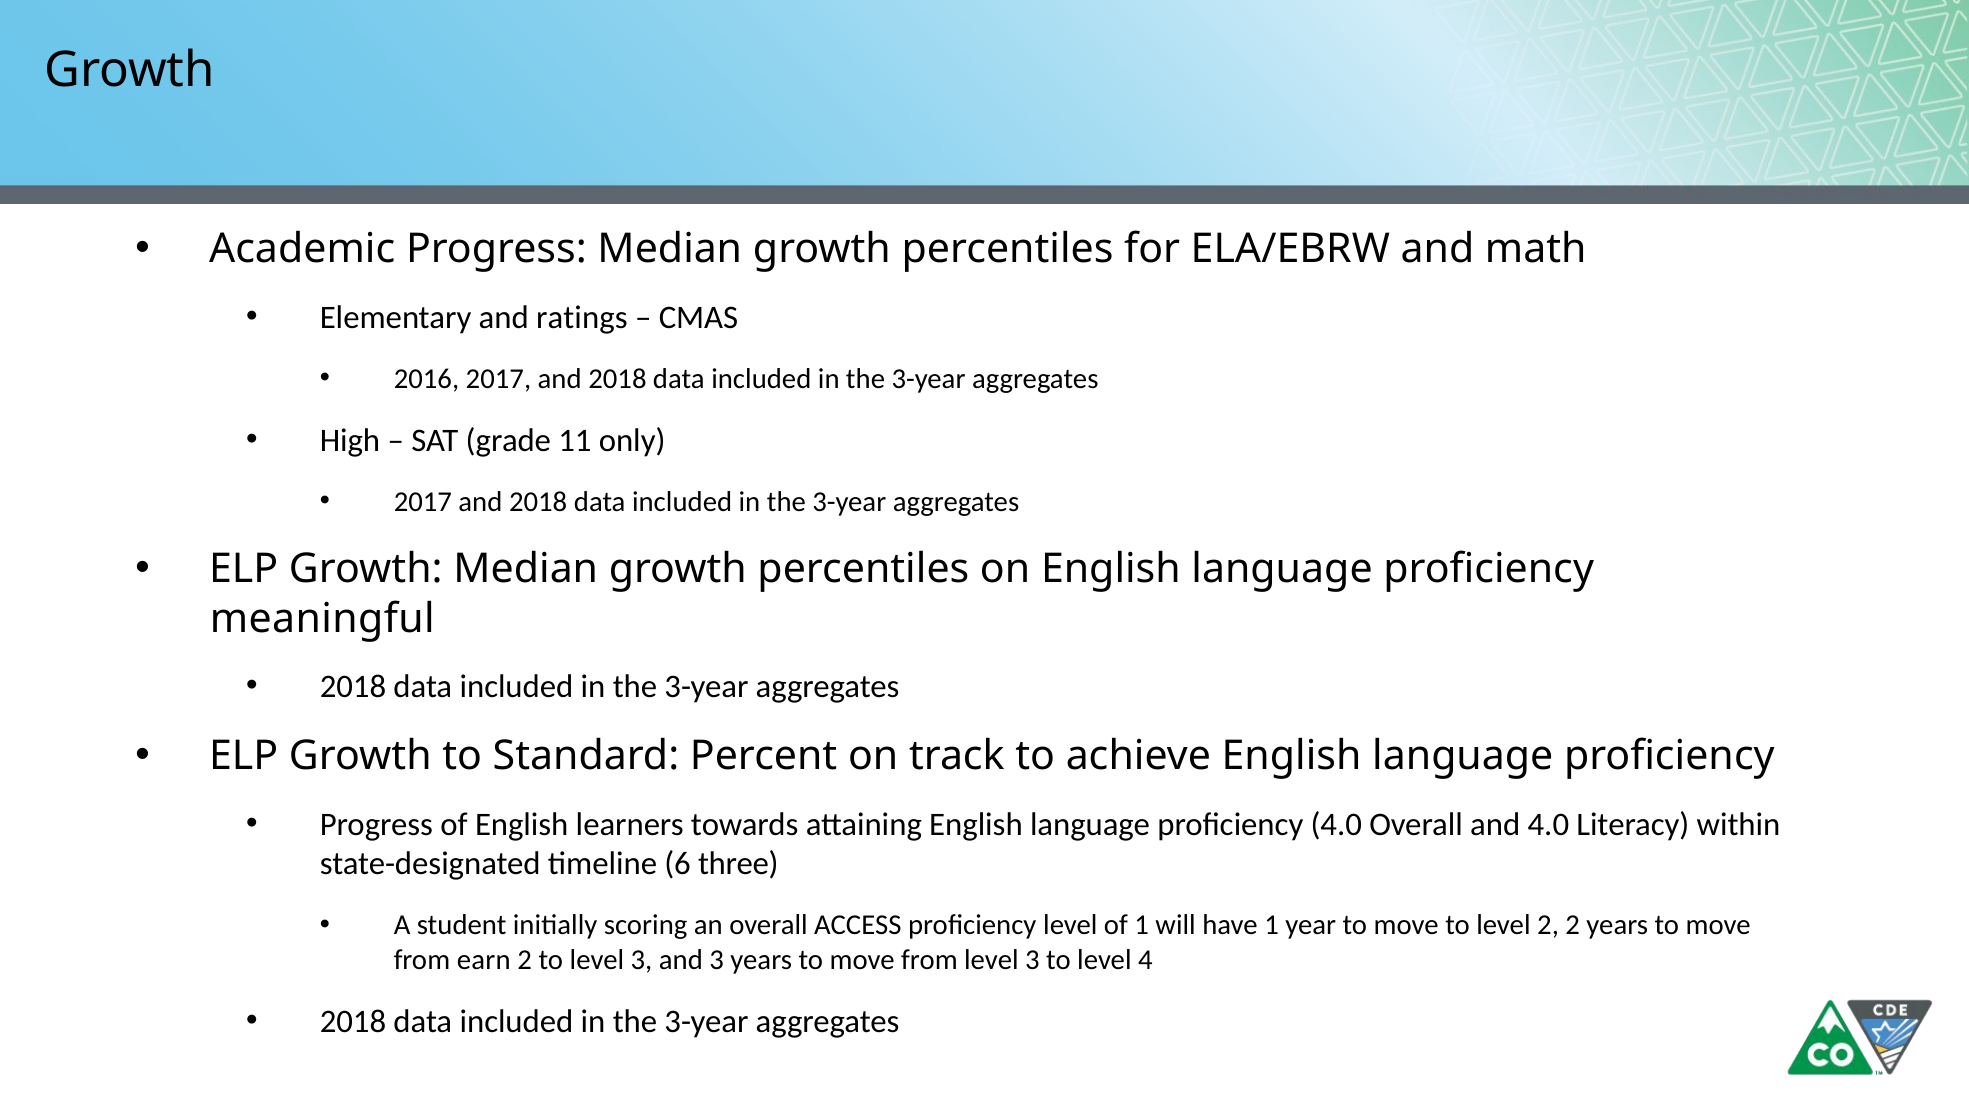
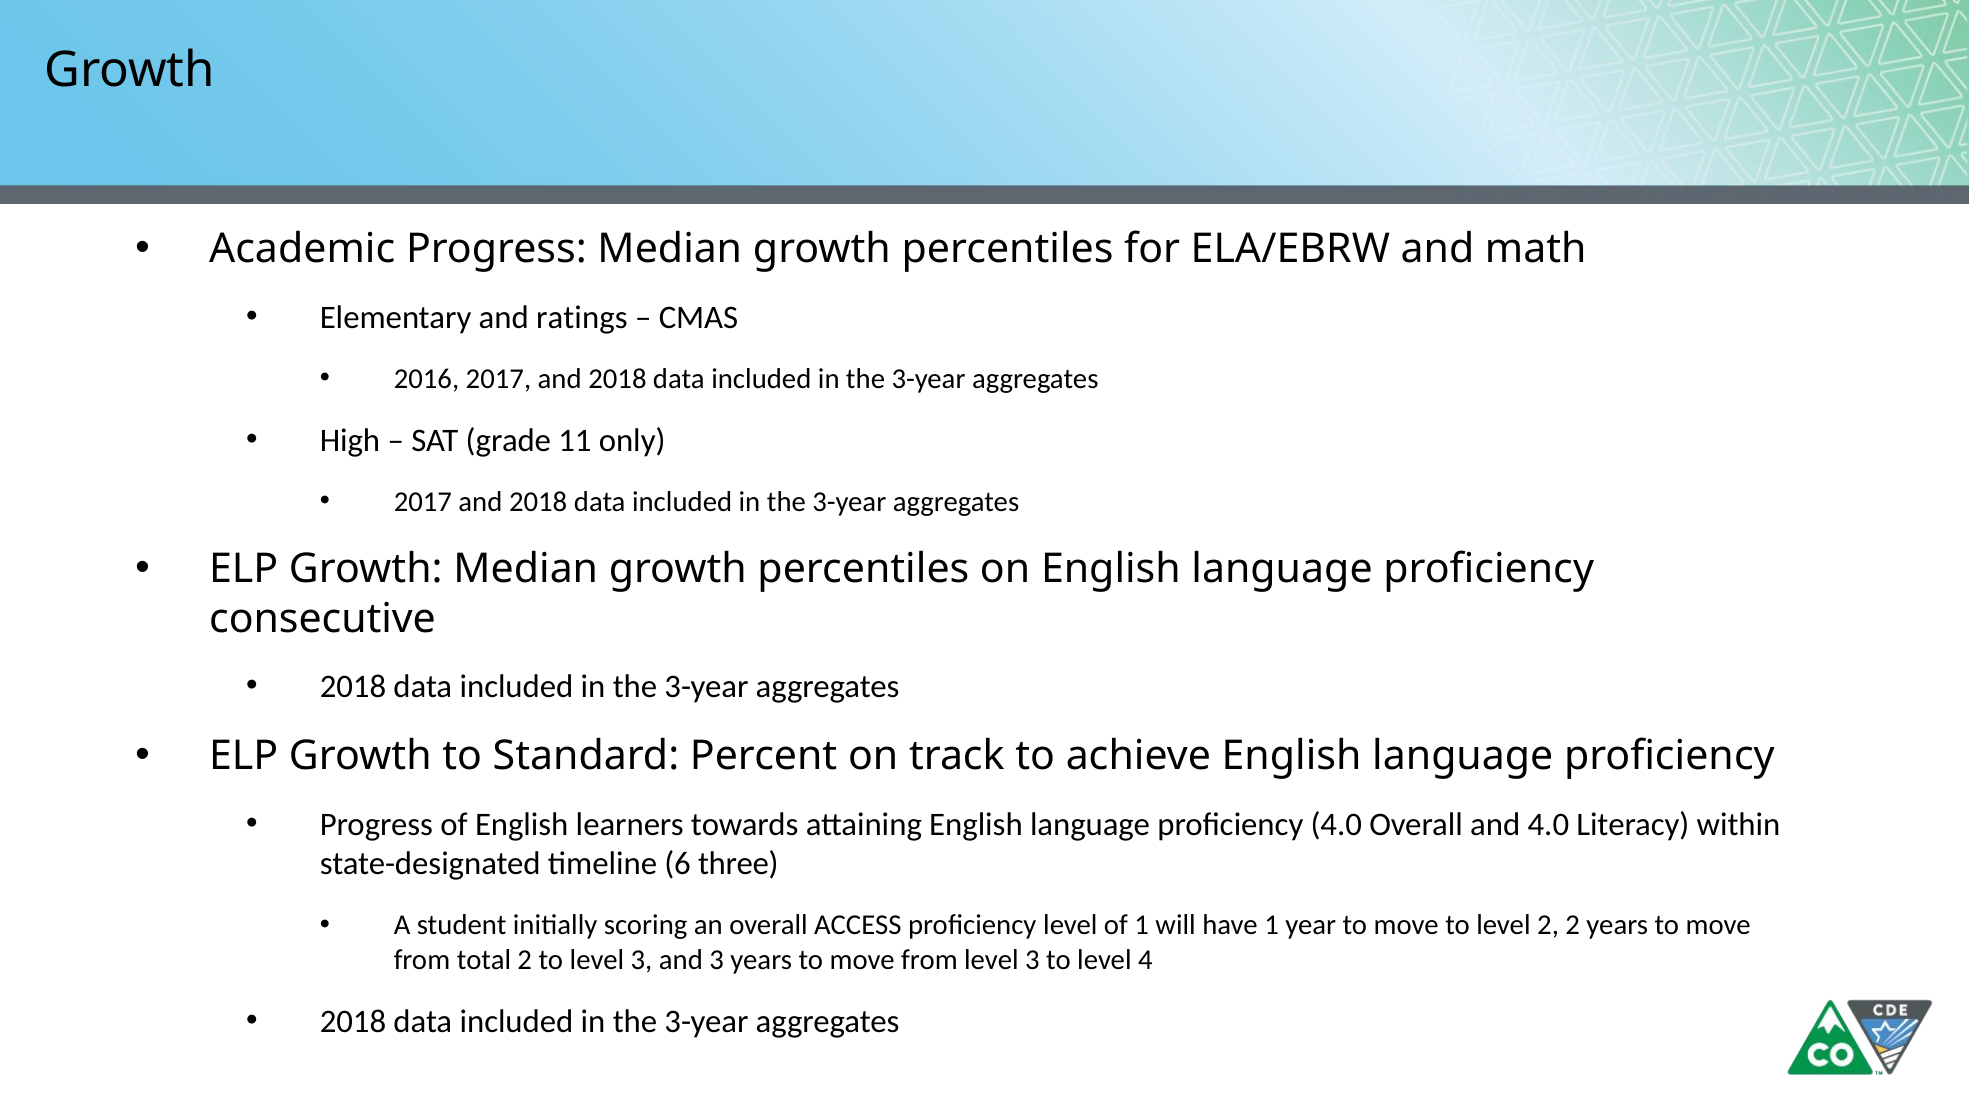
meaningful: meaningful -> consecutive (323, 618)
earn: earn -> total (484, 959)
